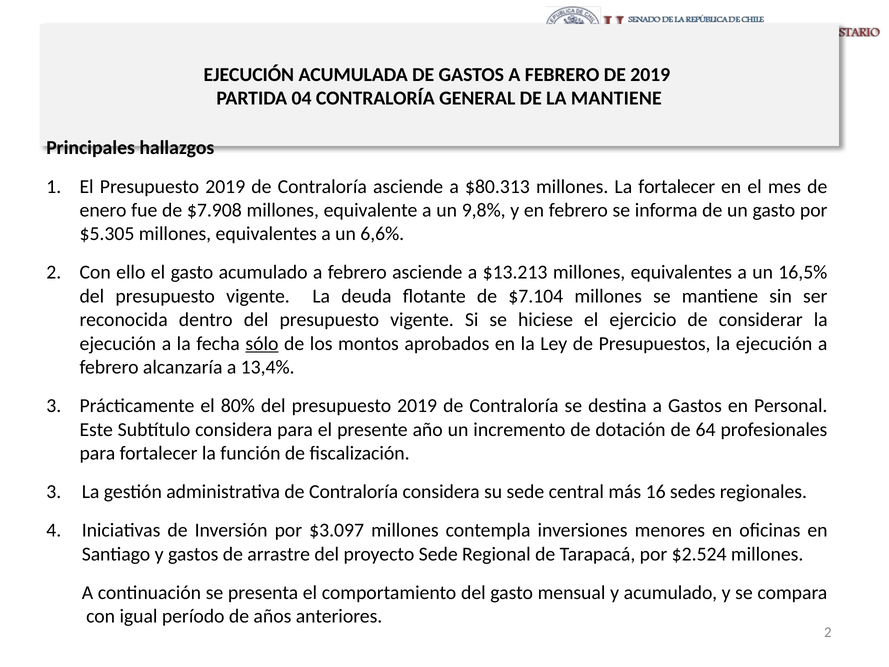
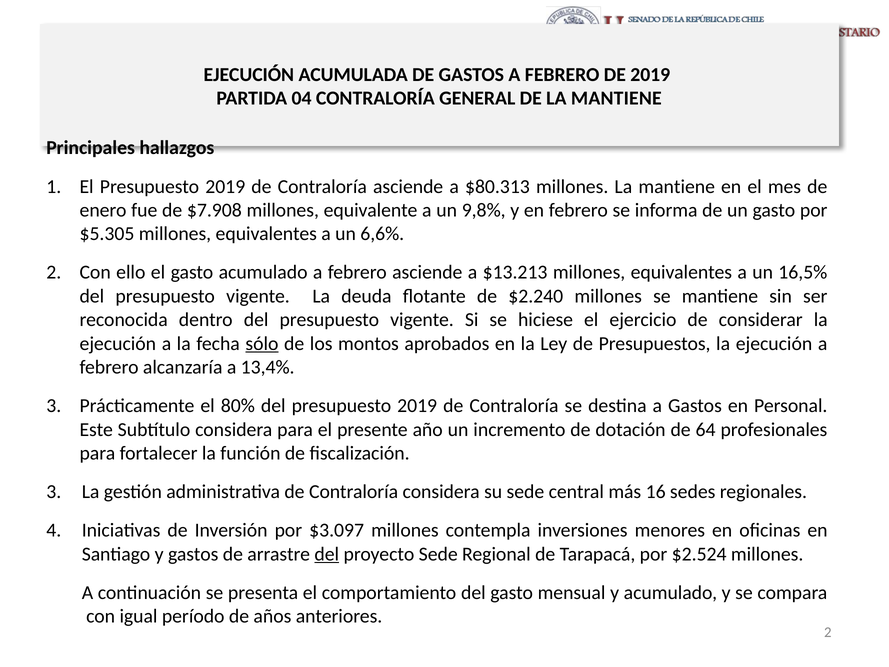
millones La fortalecer: fortalecer -> mantiene (677, 186)
$7.104: $7.104 -> $2.240 (536, 296)
del underline: none -> present (327, 554)
